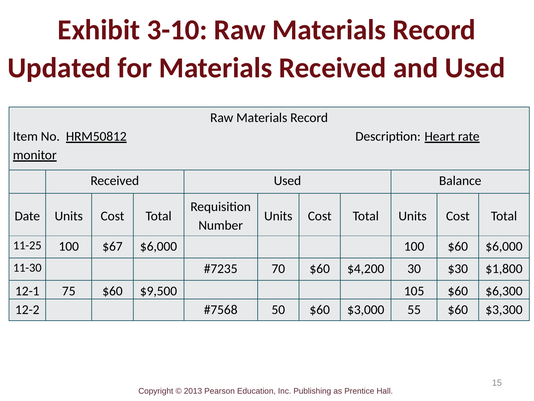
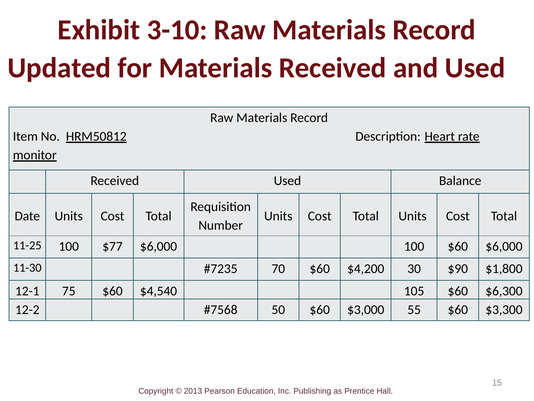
$67: $67 -> $77 (112, 246)
$30: $30 -> $90 (458, 269)
$9,500: $9,500 -> $4,540 (159, 291)
